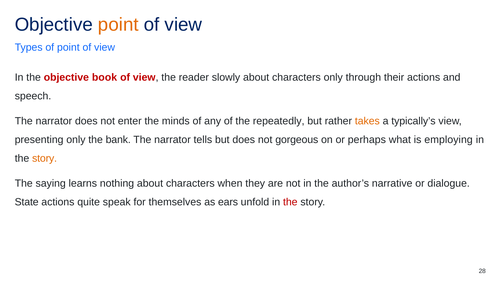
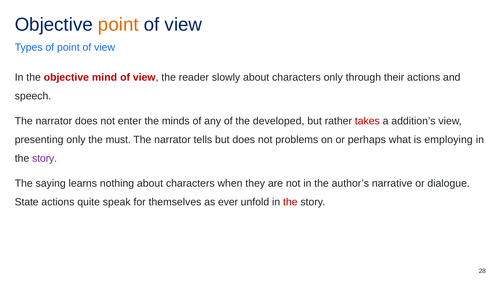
book: book -> mind (105, 77)
repeatedly: repeatedly -> developed (279, 121)
takes colour: orange -> red (367, 121)
typically’s: typically’s -> addition’s (413, 121)
bank: bank -> must (118, 140)
gorgeous: gorgeous -> problems (297, 140)
story colour: orange -> purple (45, 159)
ears: ears -> ever (228, 202)
